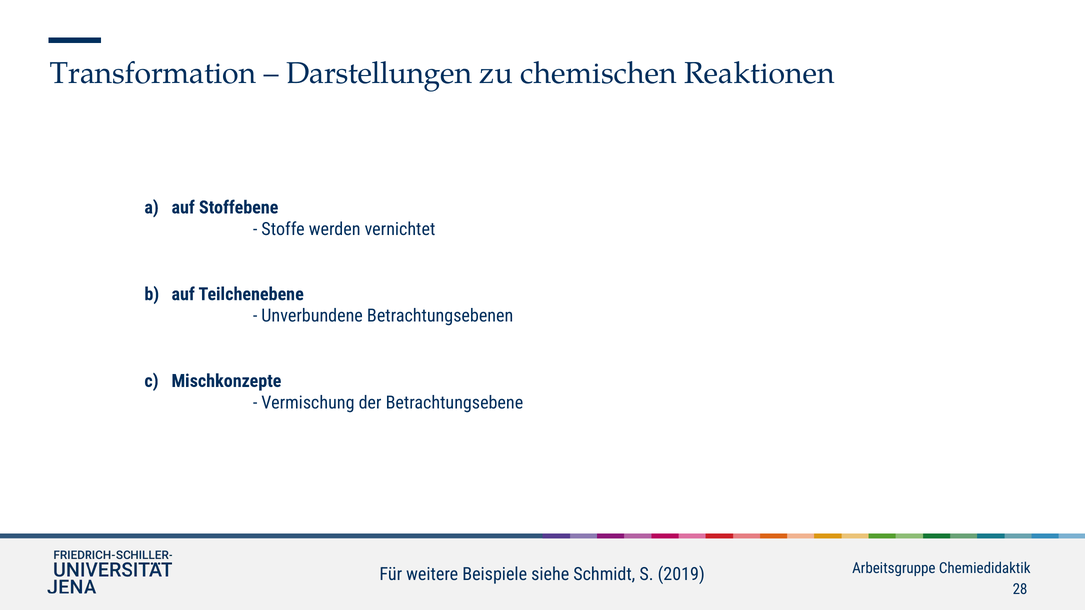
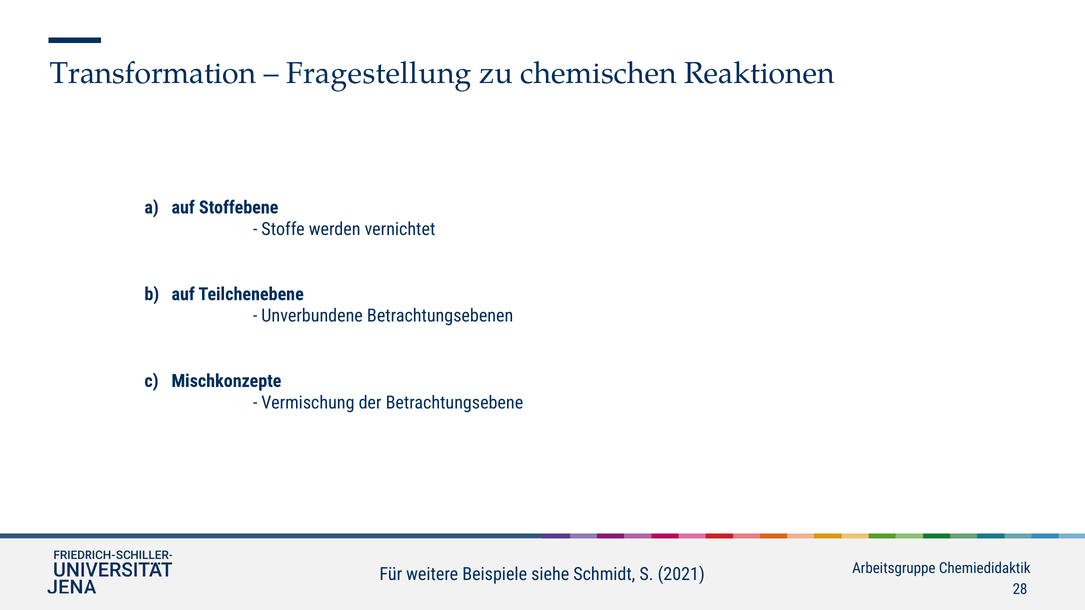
Darstellungen: Darstellungen -> Fragestellung (379, 73)
2019: 2019 -> 2021 (681, 575)
